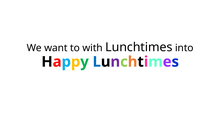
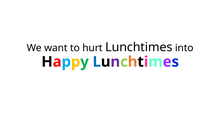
with: with -> hurt (93, 48)
